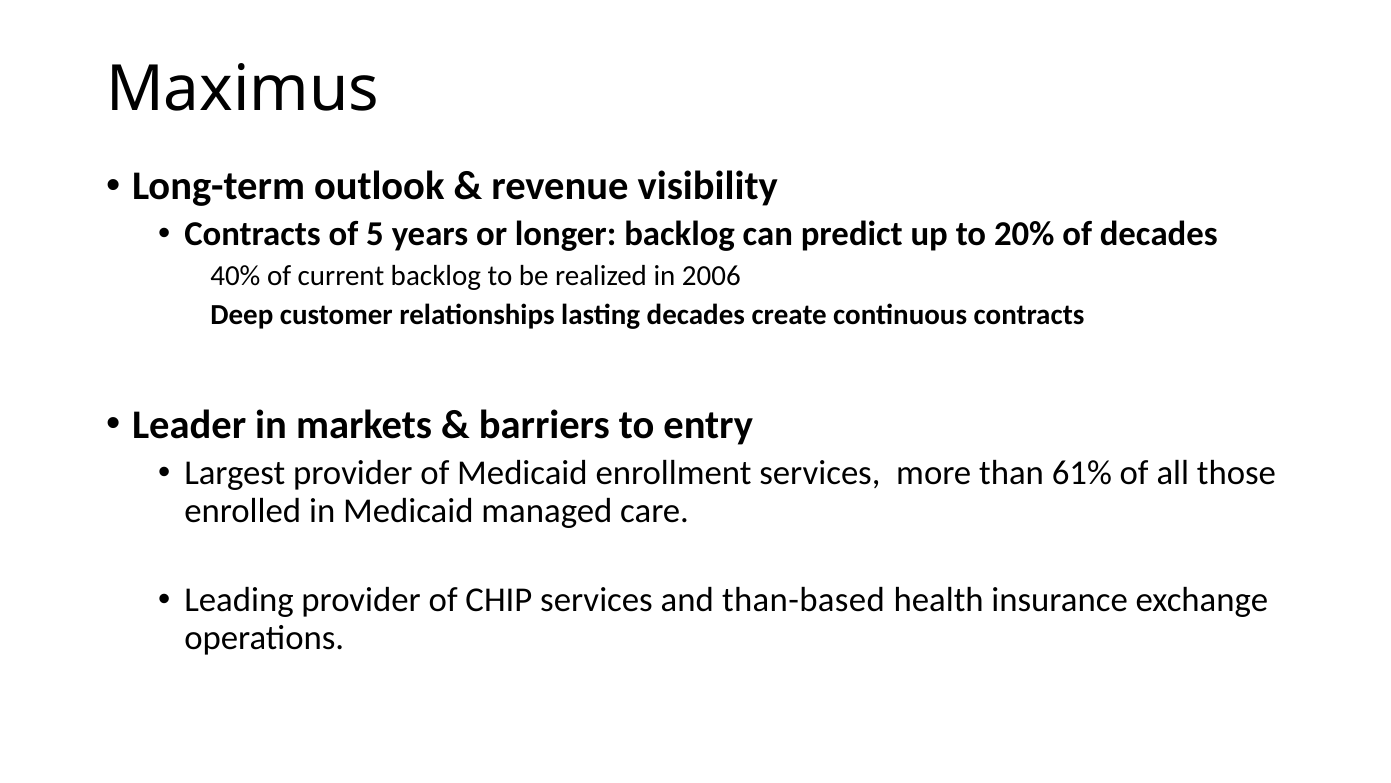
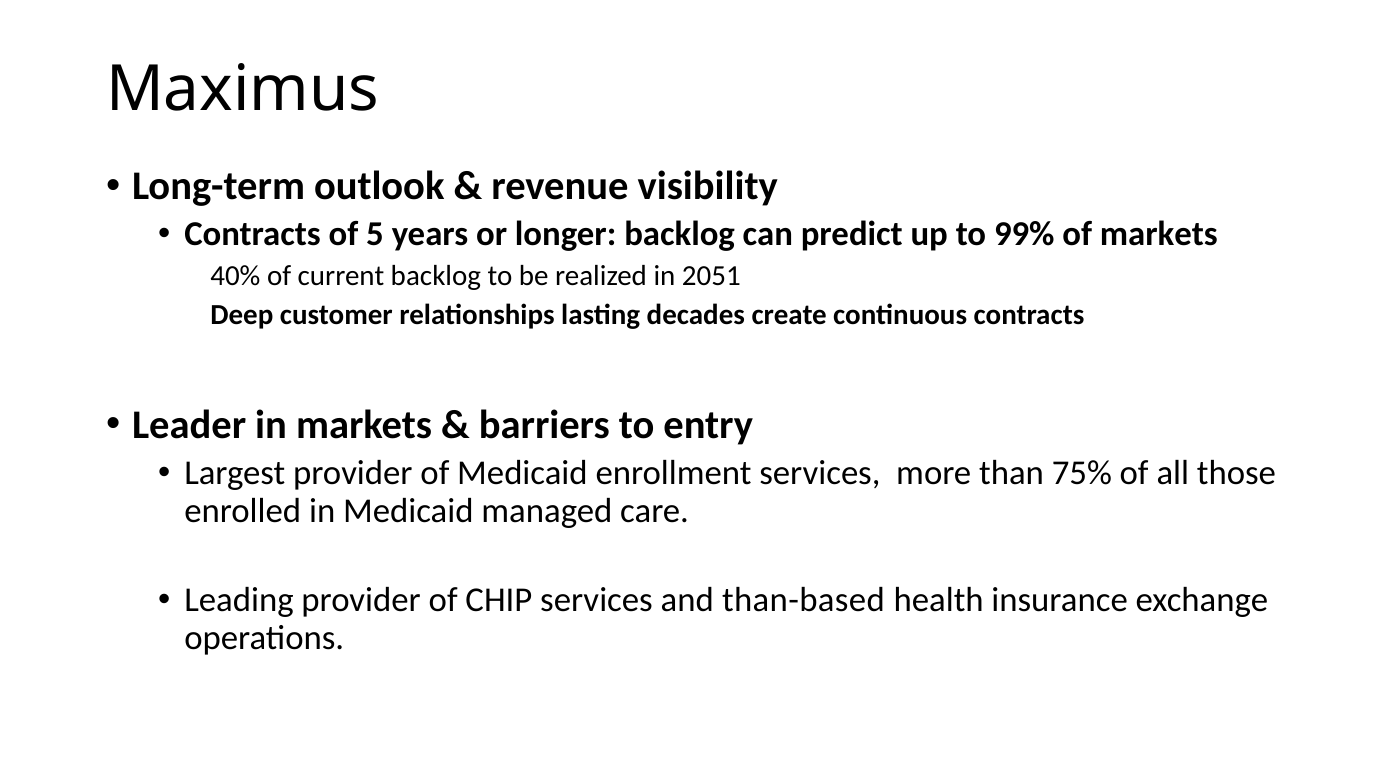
20%: 20% -> 99% (1024, 234)
of decades: decades -> markets (1159, 234)
2006: 2006 -> 2051 (711, 276)
61%: 61% -> 75% (1082, 473)
